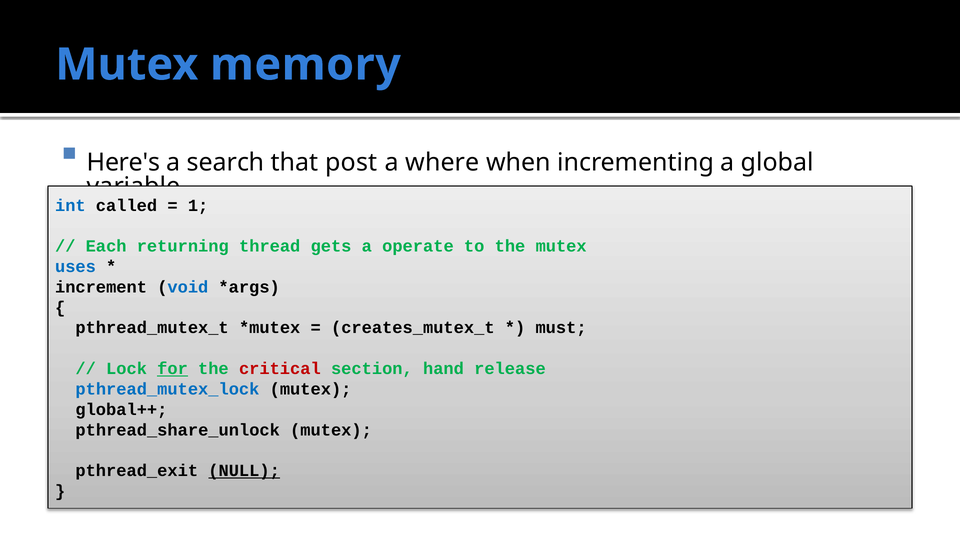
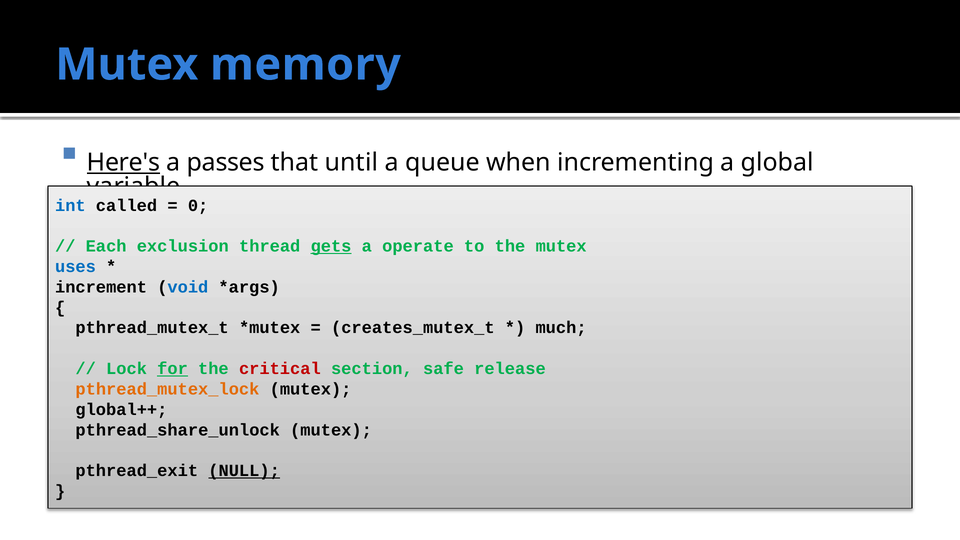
Here's underline: none -> present (123, 163)
search: search -> passes (226, 163)
post: post -> until (351, 163)
where: where -> queue (442, 163)
1: 1 -> 0 (198, 205)
returning: returning -> exclusion (183, 246)
gets underline: none -> present (331, 246)
must: must -> much (561, 328)
hand: hand -> safe (443, 369)
pthread_mutex_lock colour: blue -> orange (167, 389)
